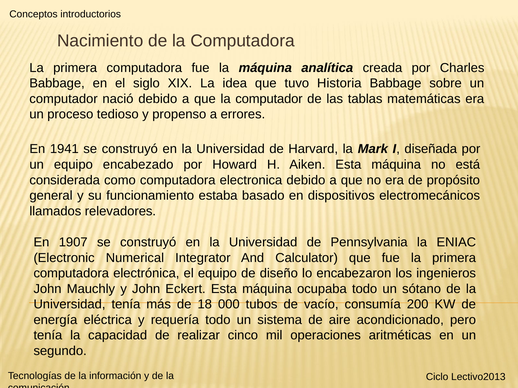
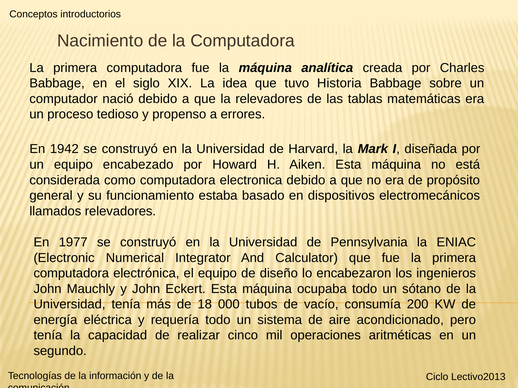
la computador: computador -> relevadores (269, 99)
1941: 1941 -> 1942 (64, 149)
1907: 1907 -> 1977 (73, 243)
